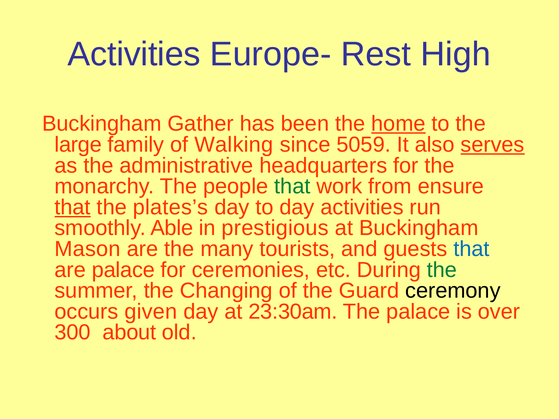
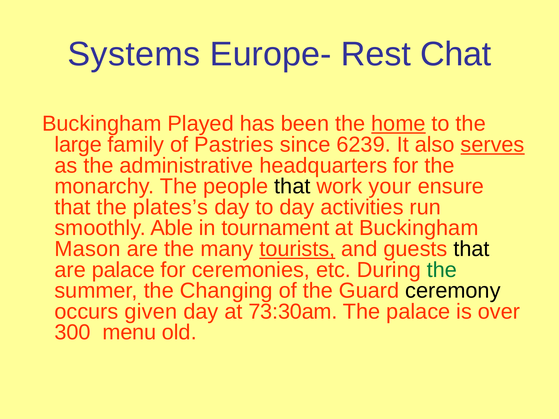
Activities: Activities -> Systems (134, 54)
High: High -> Chat (456, 54)
Gather: Gather -> Played (201, 124)
Walking: Walking -> Pastries (234, 145)
5059: 5059 -> 6239 (364, 145)
that colour: green -> black (292, 186)
from: from -> your (390, 186)
that underline: present -> none (73, 207)
prestigious: prestigious -> tournament (275, 228)
tourists underline: none -> present (297, 249)
that colour: blue -> black (471, 249)
23:30am: 23:30am -> 73:30am (293, 312)
about: about -> menu (129, 333)
